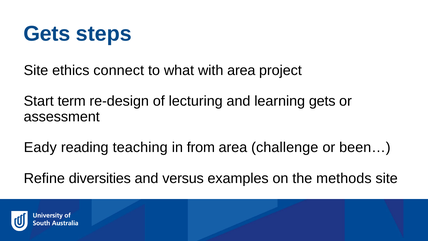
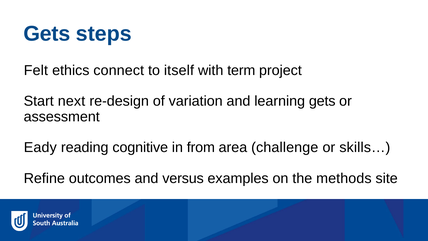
Site: Site -> Felt (36, 70)
what: what -> itself (179, 70)
with area: area -> term (241, 70)
term: term -> next (72, 101)
lecturing: lecturing -> variation (196, 101)
teaching: teaching -> cognitive (140, 147)
been…: been… -> skills… (365, 147)
diversities: diversities -> outcomes (100, 178)
